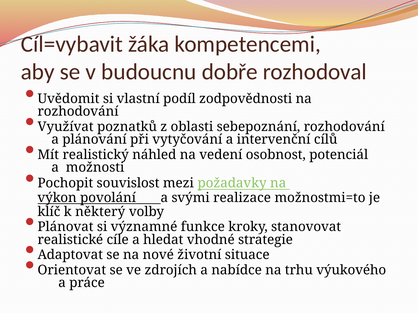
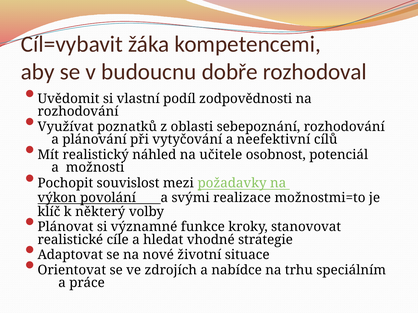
intervenční: intervenční -> neefektivní (274, 140)
vedení: vedení -> učitele (221, 155)
výukového: výukového -> speciálním (351, 270)
